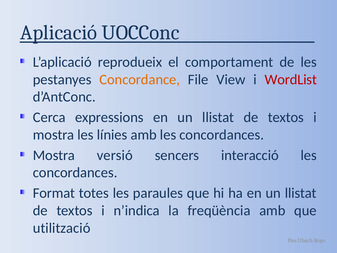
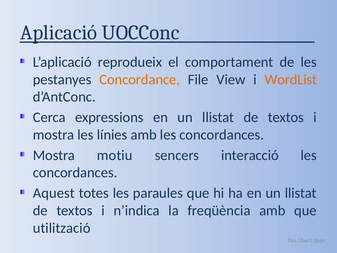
WordList colour: red -> orange (291, 79)
versió: versió -> motiu (115, 155)
Format: Format -> Aquest (54, 193)
